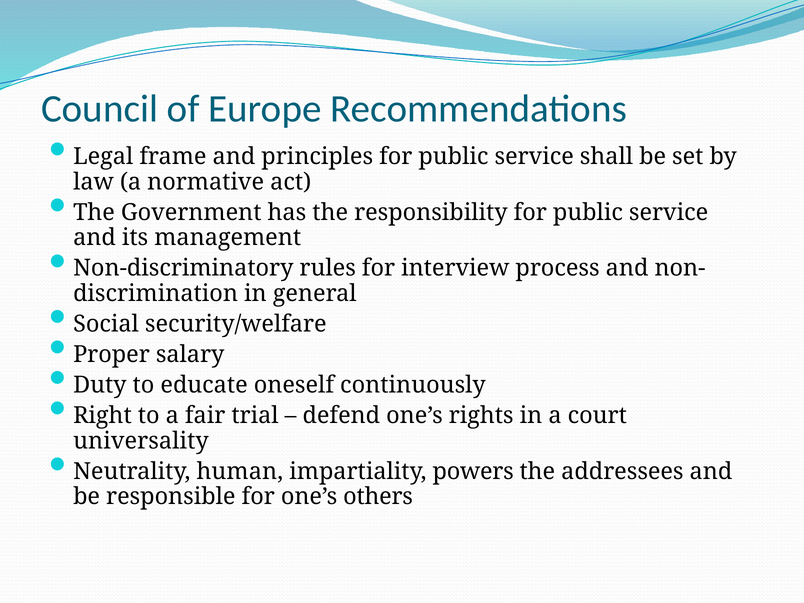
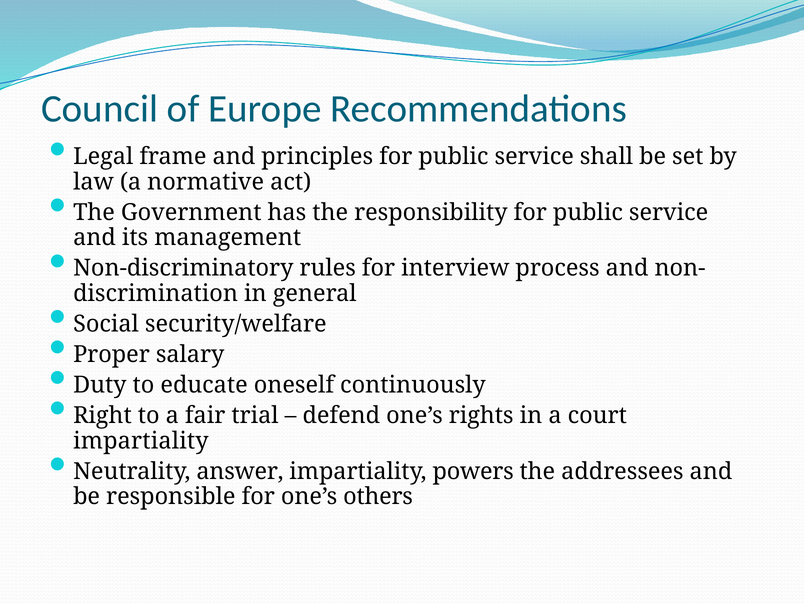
universality: universality -> impartiality (141, 441)
human: human -> answer (240, 471)
